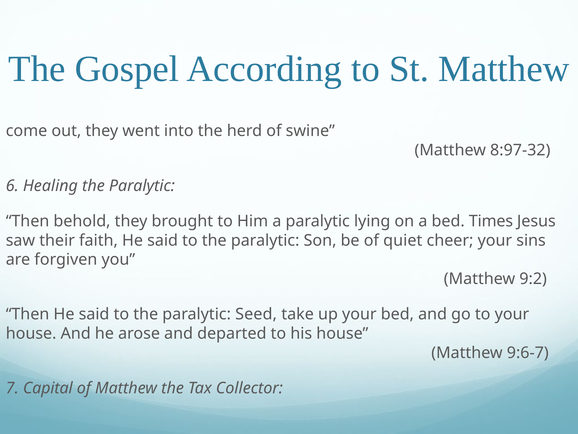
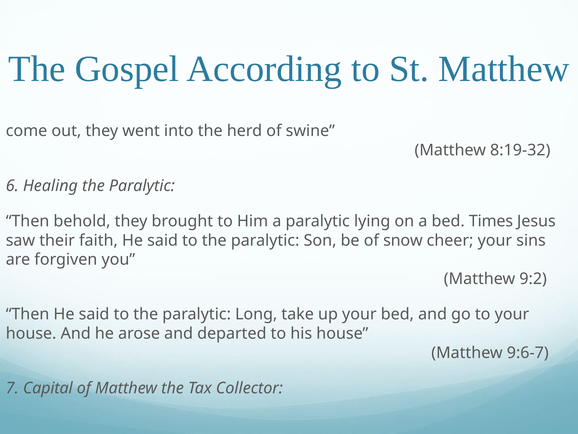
8:97-32: 8:97-32 -> 8:19-32 (520, 150)
quiet: quiet -> snow (403, 240)
Seed: Seed -> Long (256, 314)
